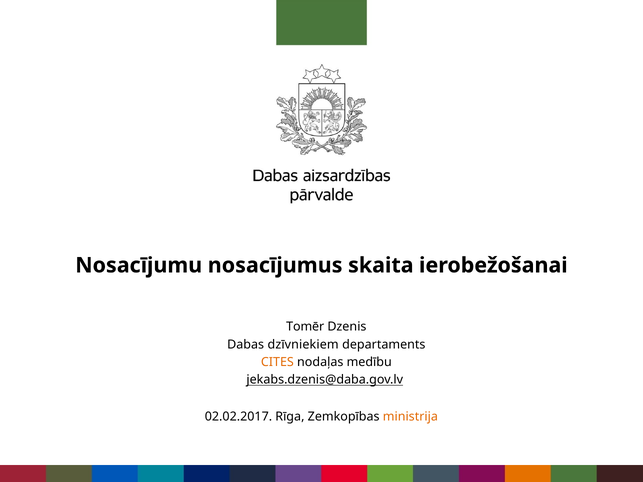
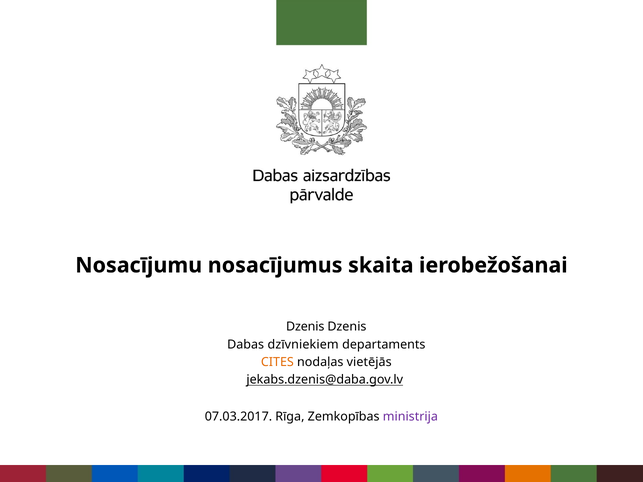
Tomēr: Tomēr -> Dzenis (305, 327)
medību: medību -> vietējās (369, 362)
02.02.2017: 02.02.2017 -> 07.03.2017 (238, 417)
ministrija colour: orange -> purple (410, 417)
